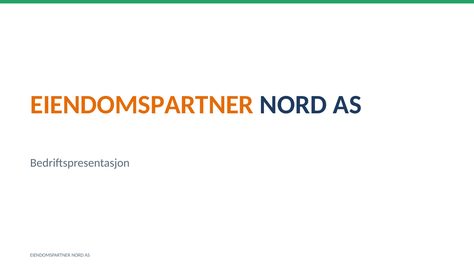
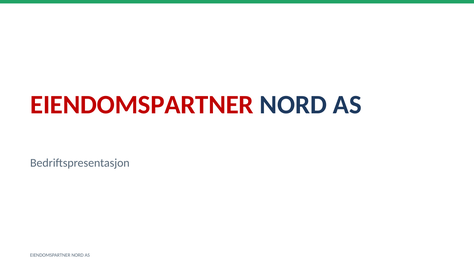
EIENDOMSPARTNER colour: orange -> red (142, 105)
